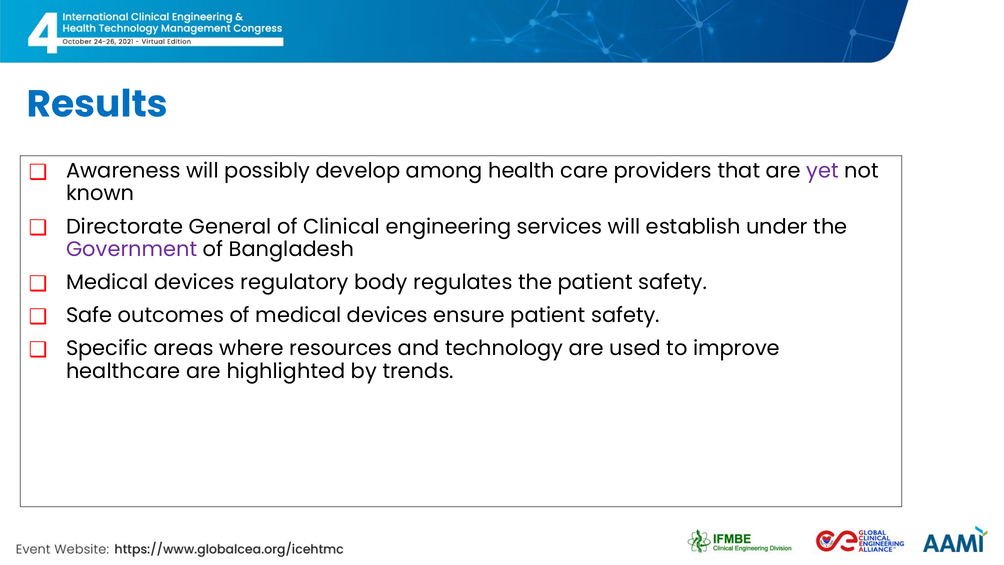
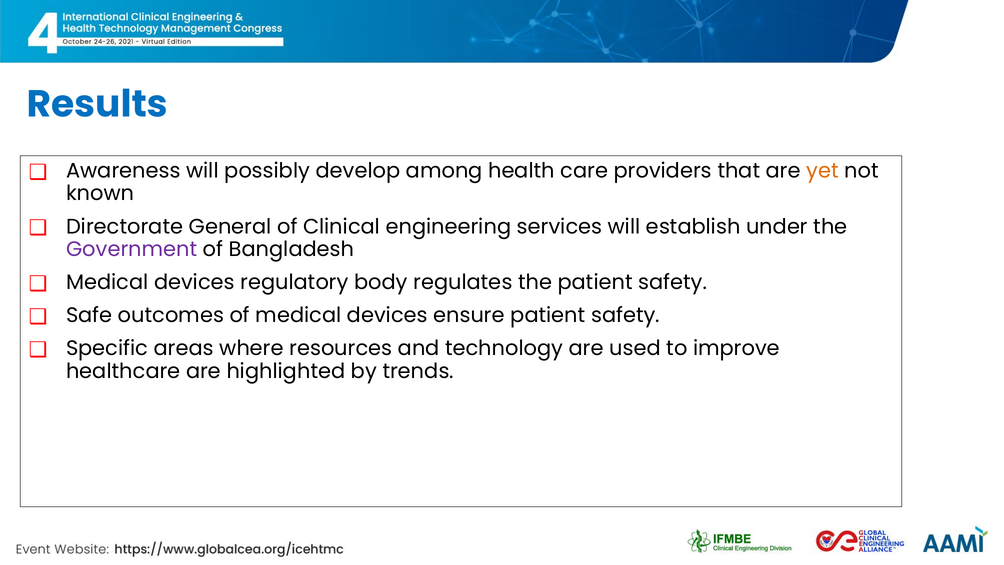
yet colour: purple -> orange (823, 171)
